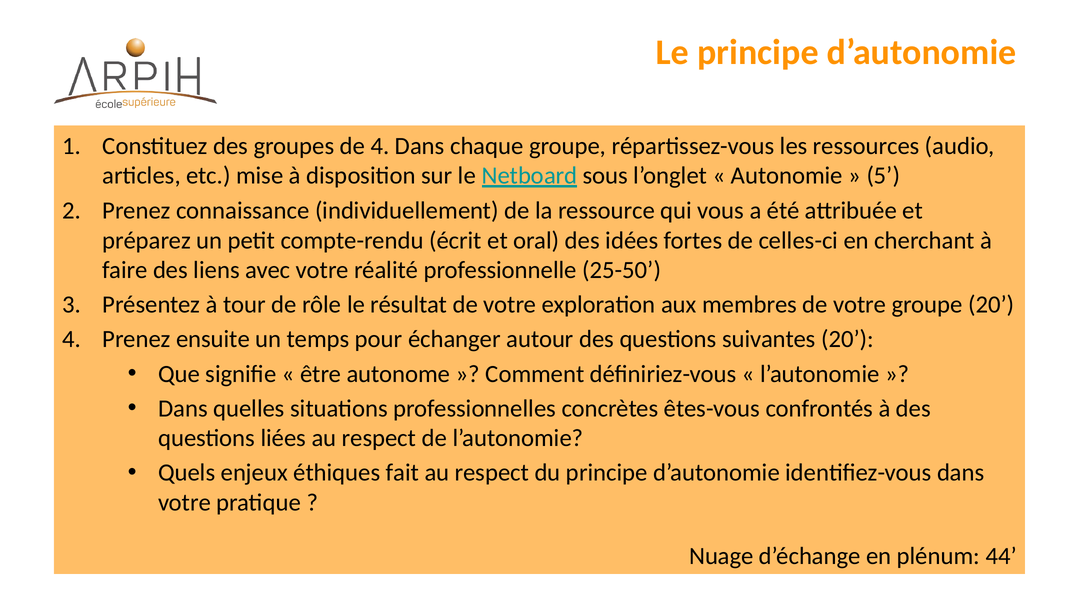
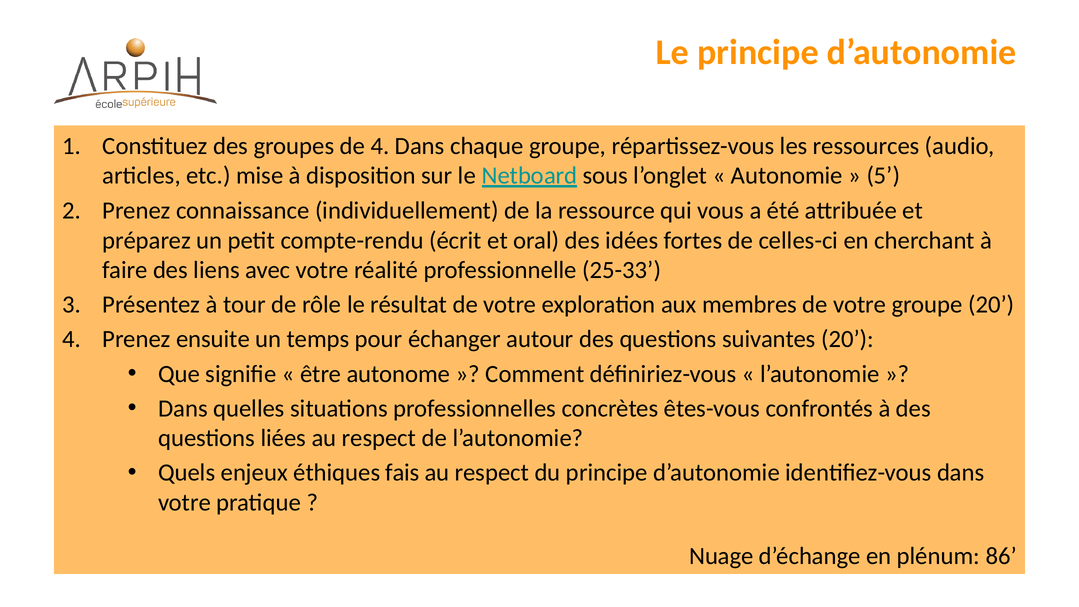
25-50: 25-50 -> 25-33 (622, 270)
fait: fait -> fais (402, 473)
44: 44 -> 86 (1001, 556)
